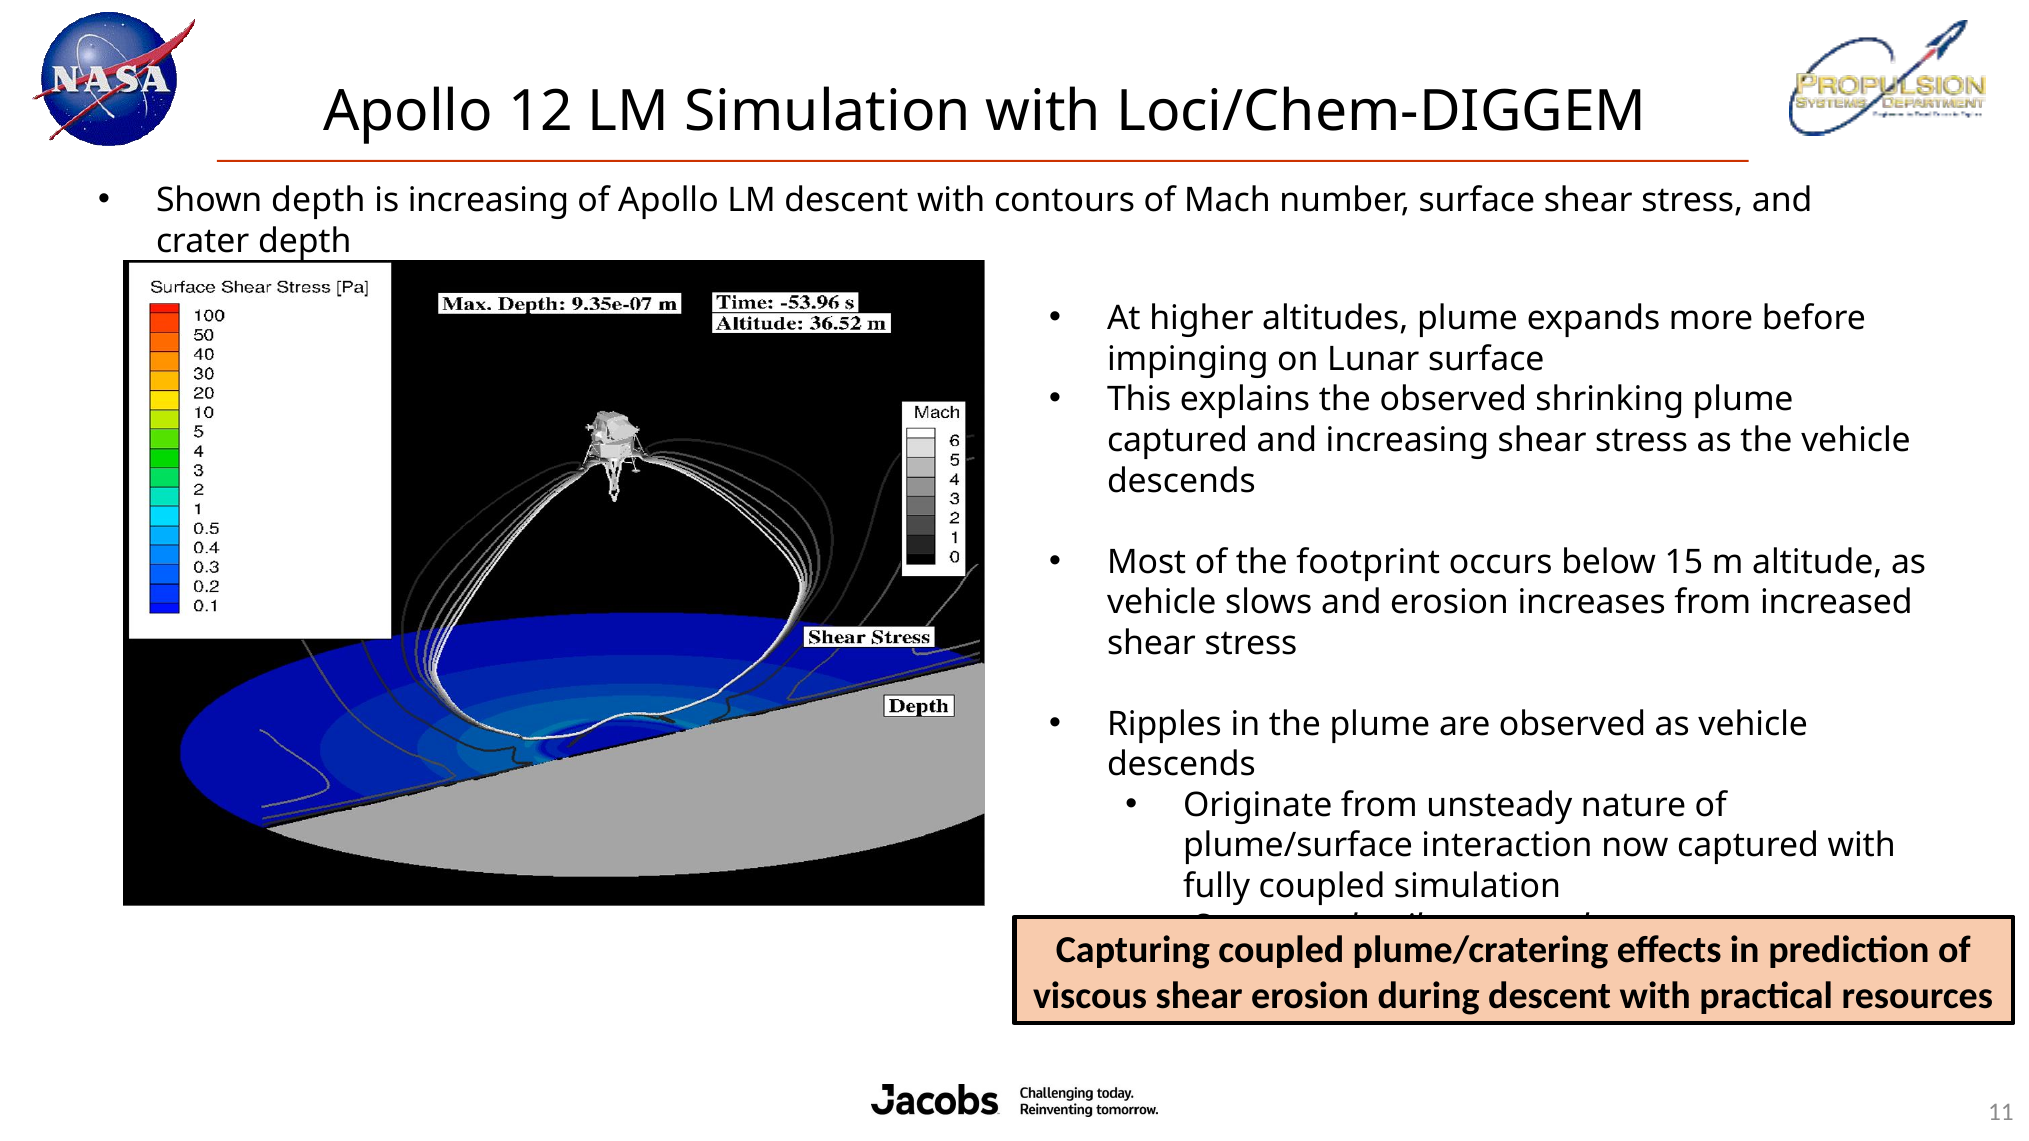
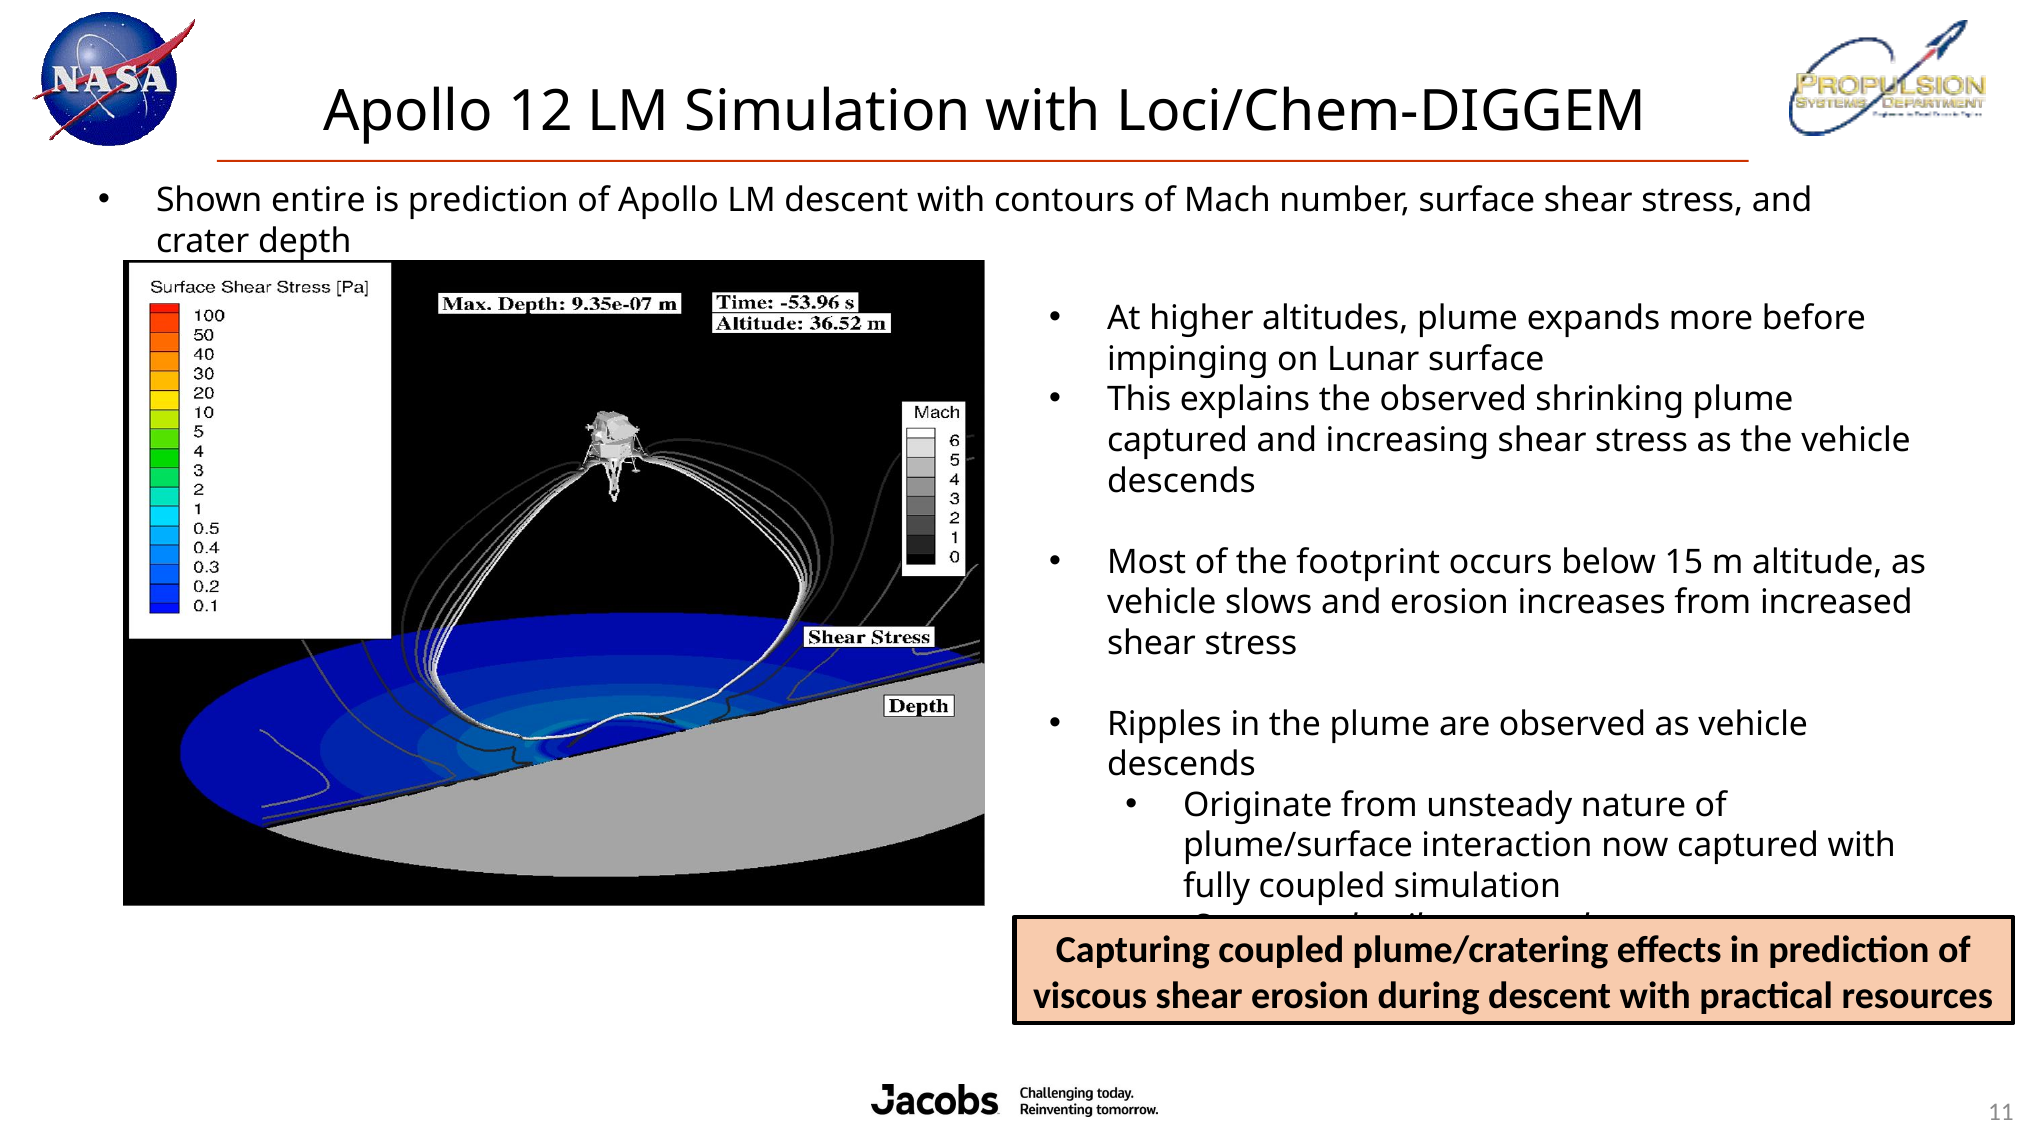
Shown depth: depth -> entire (318, 200)
is increasing: increasing -> prediction (488, 200)
